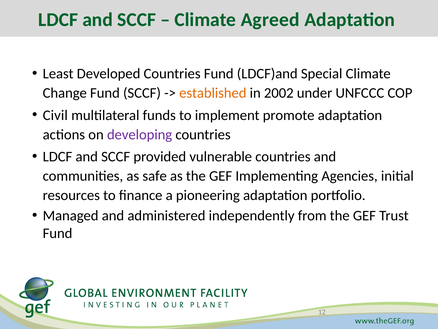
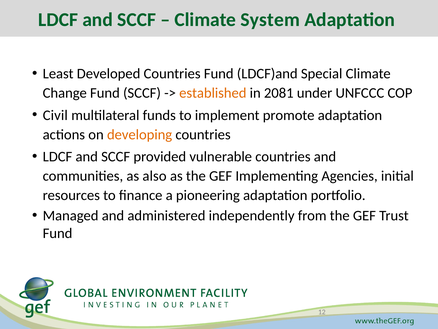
Agreed: Agreed -> System (270, 20)
2002: 2002 -> 2081 (279, 93)
developing colour: purple -> orange (140, 134)
safe: safe -> also (155, 176)
